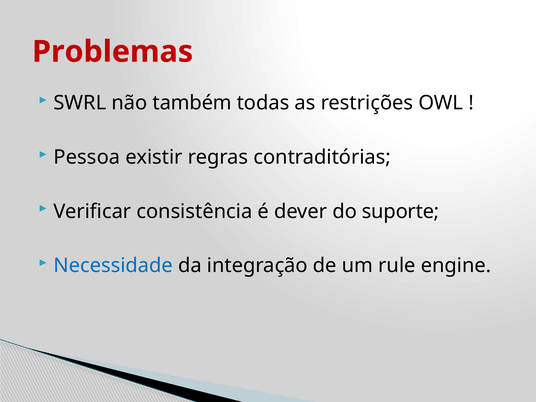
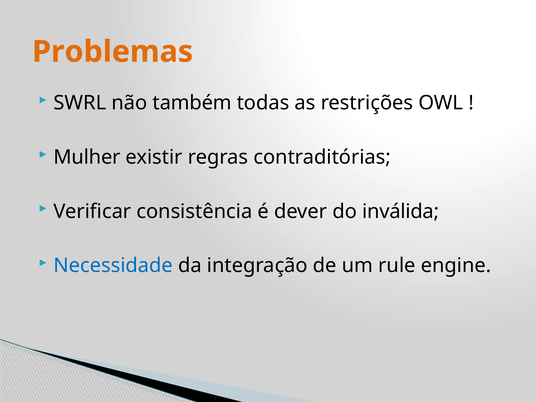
Problemas colour: red -> orange (113, 52)
Pessoa: Pessoa -> Mulher (87, 157)
suporte: suporte -> inválida (401, 211)
